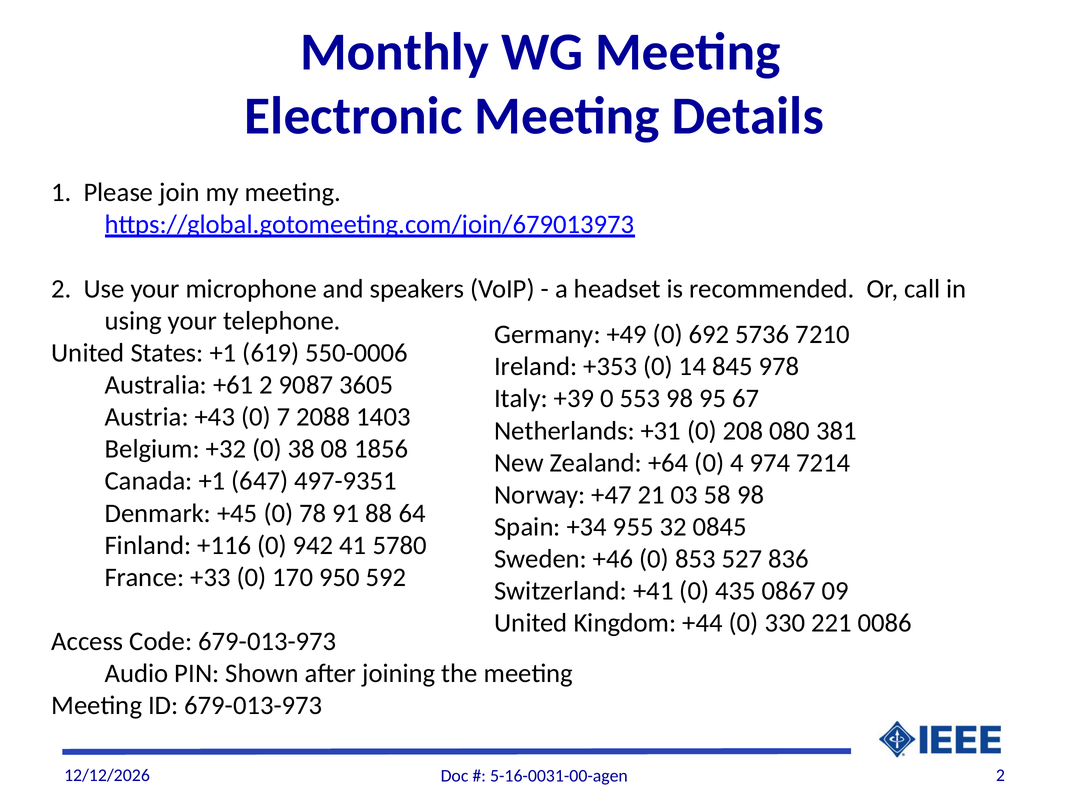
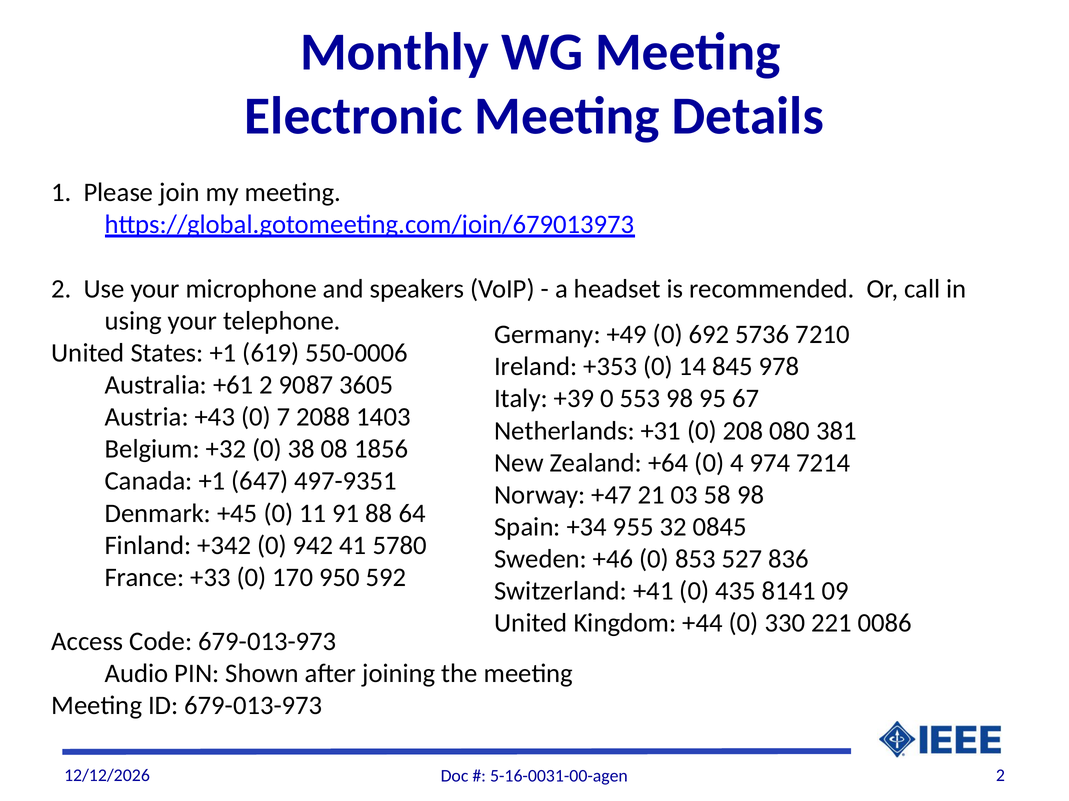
78: 78 -> 11 (313, 514)
+116: +116 -> +342 (224, 546)
0867: 0867 -> 8141 (789, 591)
